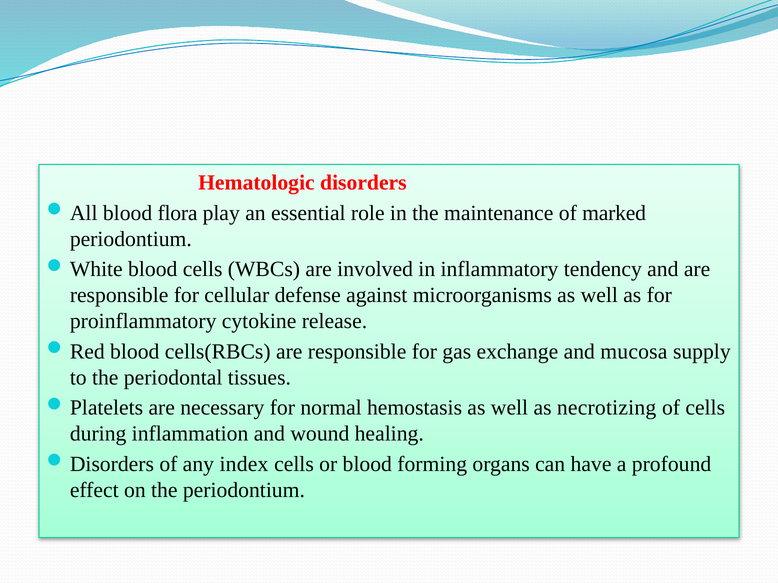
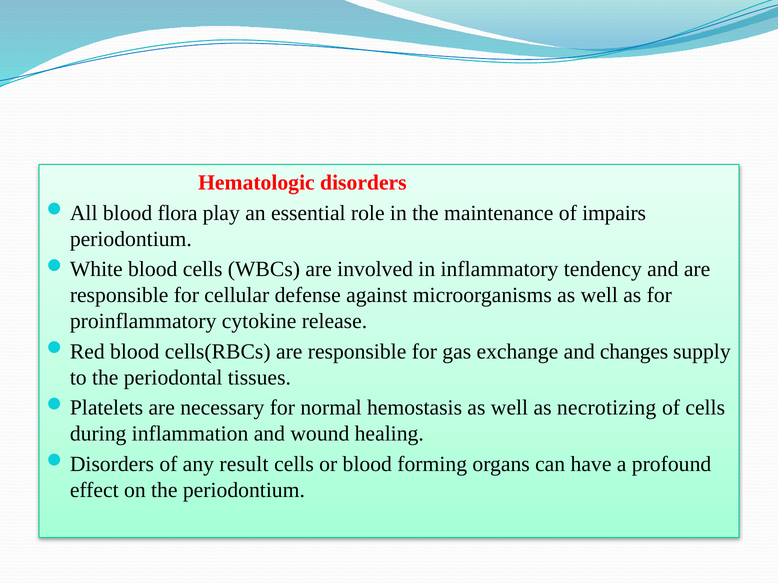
marked: marked -> impairs (614, 213)
mucosa: mucosa -> changes (634, 352)
index: index -> result (244, 464)
